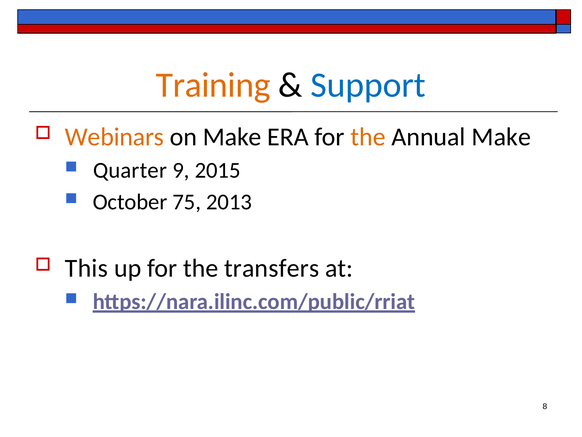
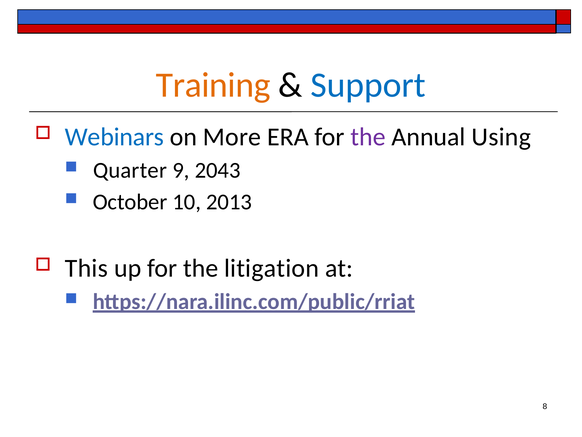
Webinars colour: orange -> blue (114, 137)
on Make: Make -> More (232, 137)
the colour: orange -> purple (368, 137)
Annual Make: Make -> Using (501, 137)
2015: 2015 -> 2043 (218, 170)
75: 75 -> 10 (187, 202)
transfers: transfers -> litigation (272, 268)
